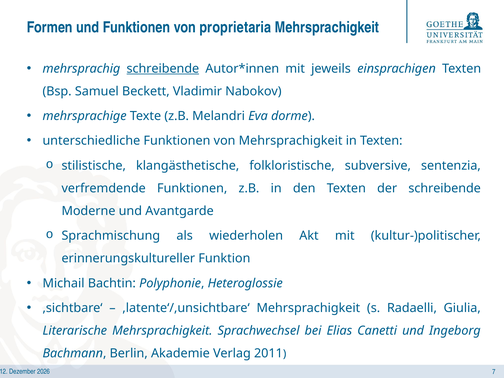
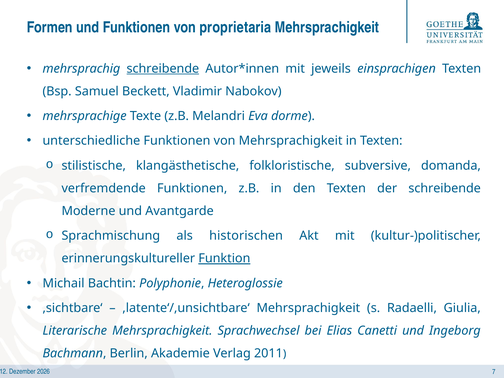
sentenzia: sentenzia -> domanda (451, 166)
wiederholen: wiederholen -> historischen (246, 236)
Funktion underline: none -> present (224, 258)
